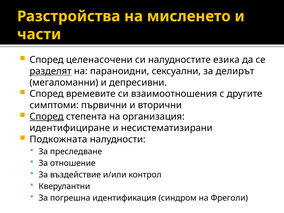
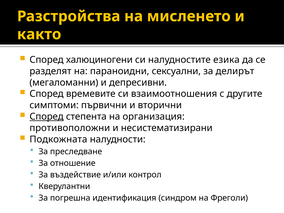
части: части -> както (39, 34)
целенасочени: целенасочени -> халюциногени (99, 60)
разделят underline: present -> none (51, 71)
идентифициране: идентифициране -> противоположни (70, 128)
